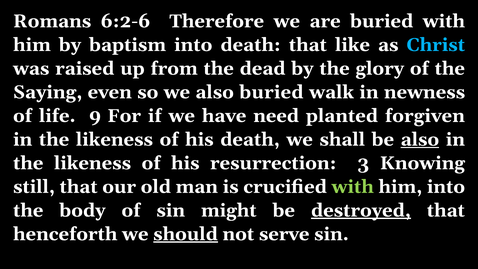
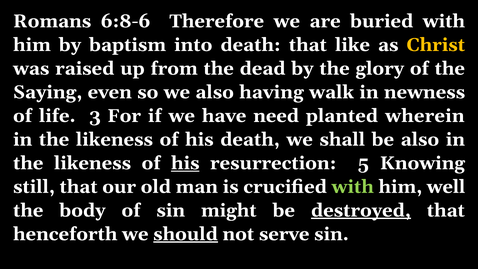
6:2-6: 6:2-6 -> 6:8-6 (126, 21)
Christ colour: light blue -> yellow (436, 45)
also buried: buried -> having (271, 92)
9: 9 -> 3 (95, 116)
forgiven: forgiven -> wherein (425, 116)
also underline: present -> none (420, 139)
his underline: none -> present (185, 163)
3: 3 -> 5 (363, 163)
him into: into -> well (446, 187)
